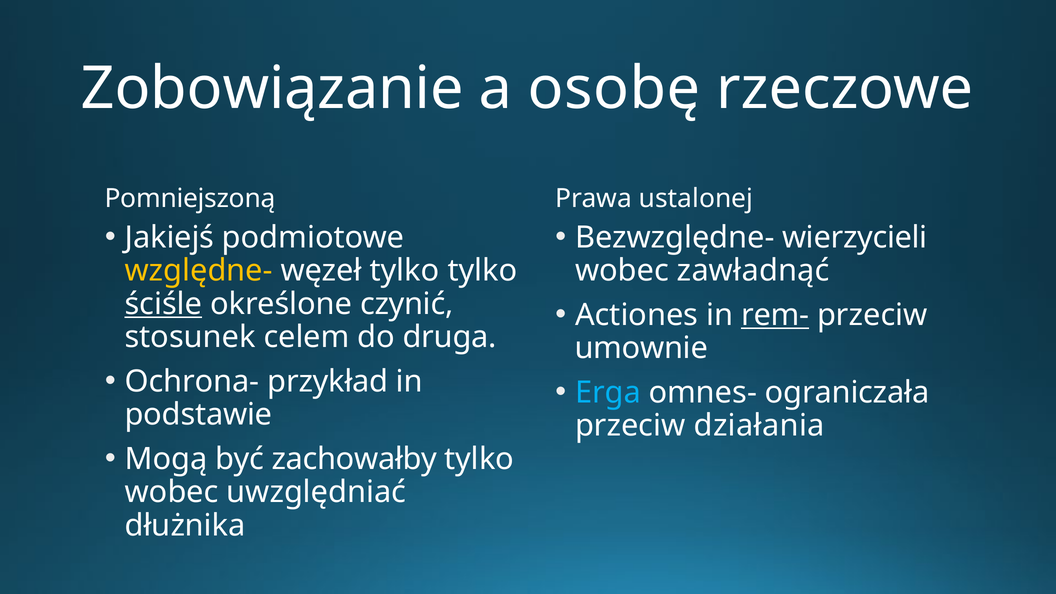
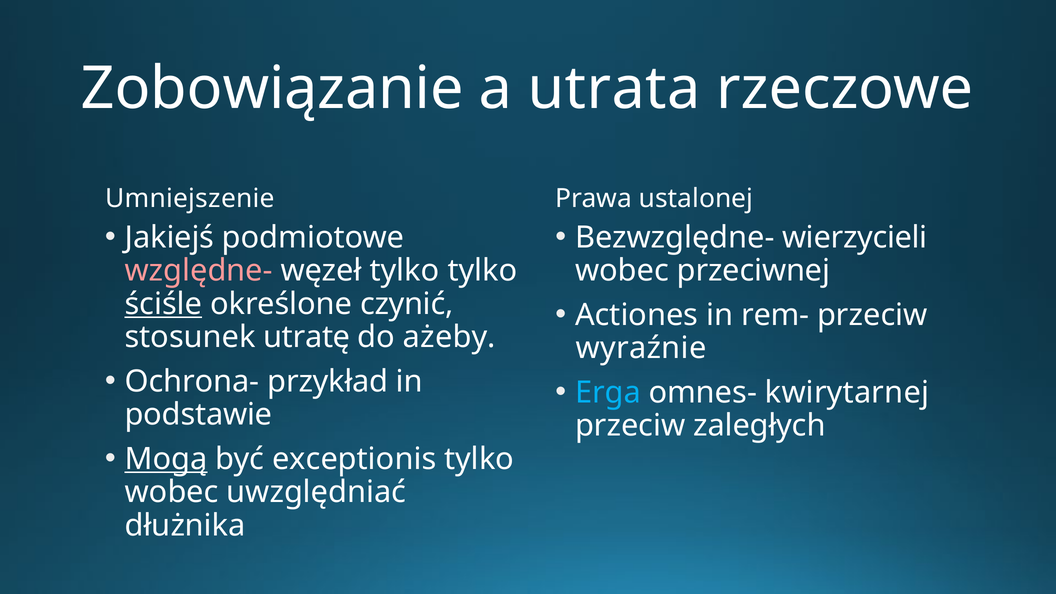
osobę: osobę -> utrata (614, 89)
Pomniejszoną: Pomniejszoną -> Umniejszenie (190, 199)
względne- colour: yellow -> pink (199, 271)
zawładnąć: zawładnąć -> przeciwnej (753, 271)
rem- underline: present -> none (775, 315)
celem: celem -> utratę (307, 337)
druga: druga -> ażeby (449, 337)
umownie: umownie -> wyraźnie (641, 348)
ograniczała: ograniczała -> kwirytarnej (847, 393)
działania: działania -> zaległych (759, 426)
Mogą underline: none -> present (166, 459)
zachowałby: zachowałby -> exceptionis (354, 459)
